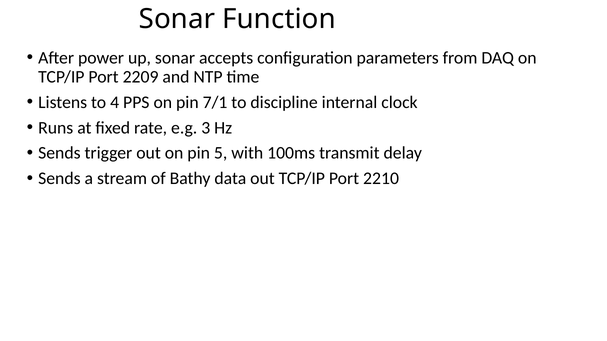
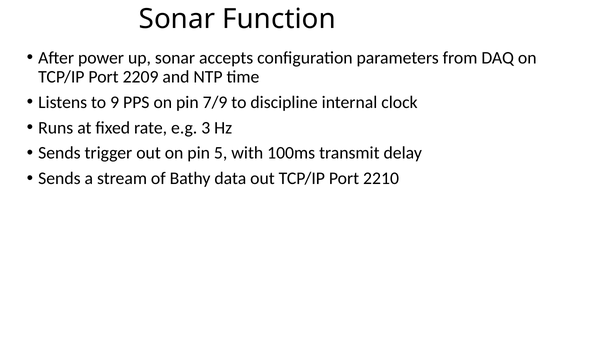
4: 4 -> 9 (115, 102)
7/1: 7/1 -> 7/9 (215, 102)
